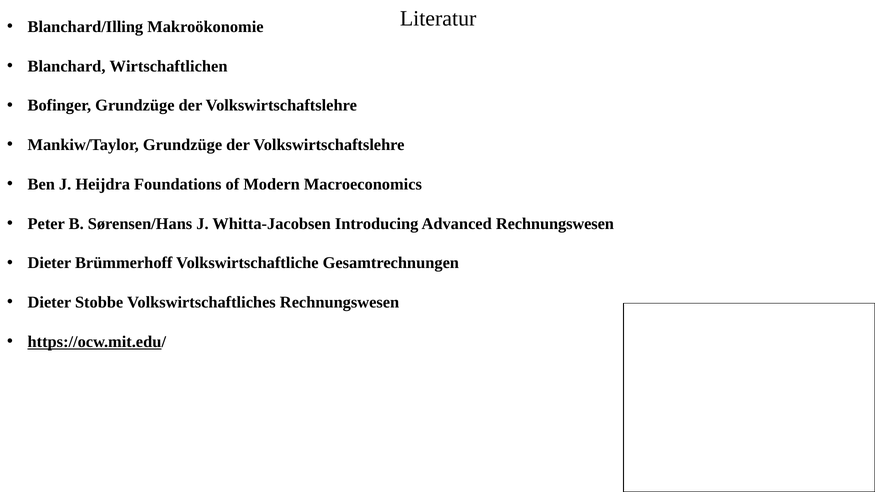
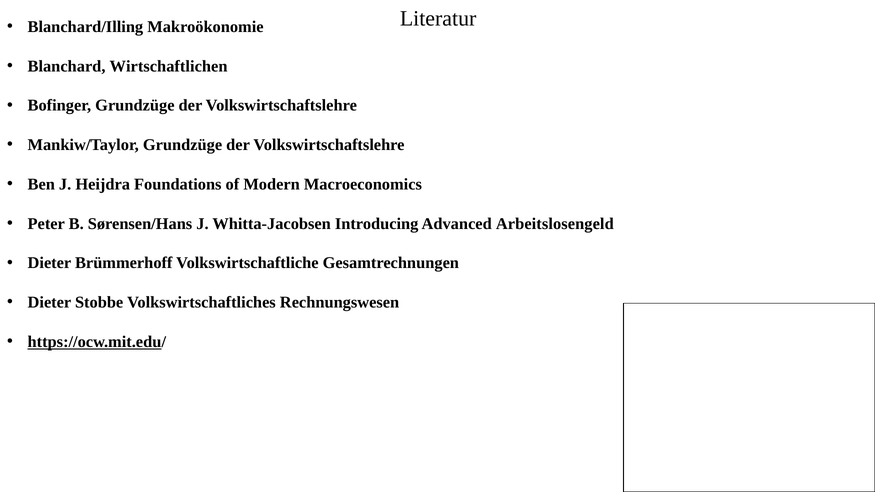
Advanced Rechnungswesen: Rechnungswesen -> Arbeitslosengeld (555, 224)
